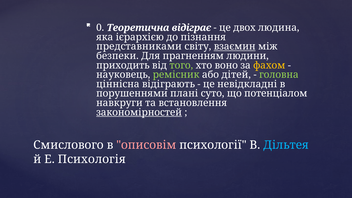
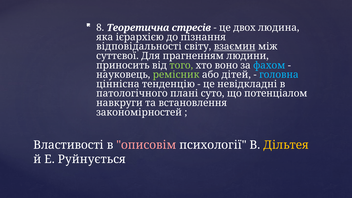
0: 0 -> 8 (100, 28)
відіграє: відіграє -> стресів (191, 28)
представниками: представниками -> відповідальності (139, 47)
безпеки: безпеки -> суттєвої (117, 56)
приходить: приходить -> приносить (123, 65)
фахом colour: yellow -> light blue (269, 65)
головна colour: light green -> light blue (279, 75)
відіграють: відіграють -> тенденцію (168, 84)
порушеннями: порушеннями -> патологічного (132, 93)
закономірностей underline: present -> none (139, 112)
Смислового: Смислового -> Властивості (69, 145)
Дільтея colour: light blue -> yellow (286, 145)
Психологія: Психологія -> Руйнується (92, 159)
